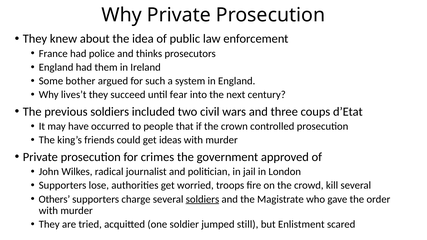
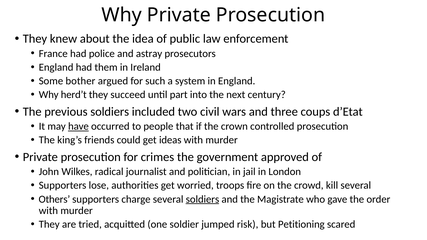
thinks: thinks -> astray (149, 54)
lives’t: lives’t -> herd’t (74, 95)
fear: fear -> part (179, 95)
have underline: none -> present (78, 126)
still: still -> risk (248, 225)
Enlistment: Enlistment -> Petitioning (301, 225)
